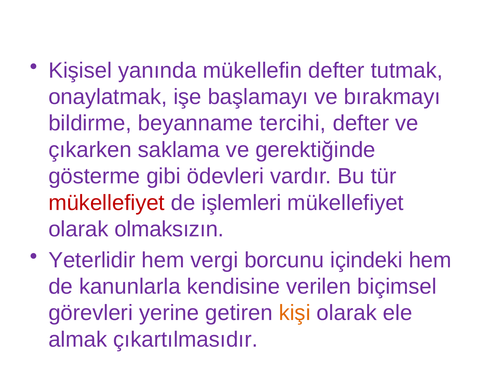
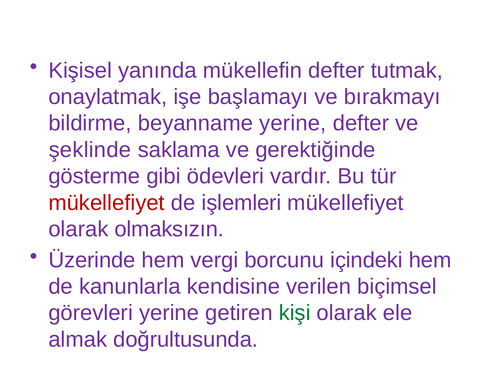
beyanname tercihi: tercihi -> yerine (293, 123)
çıkarken: çıkarken -> şeklinde (90, 150)
Yeterlidir: Yeterlidir -> Üzerinde (92, 260)
kişi colour: orange -> green (295, 313)
çıkartılmasıdır: çıkartılmasıdır -> doğrultusunda (186, 339)
